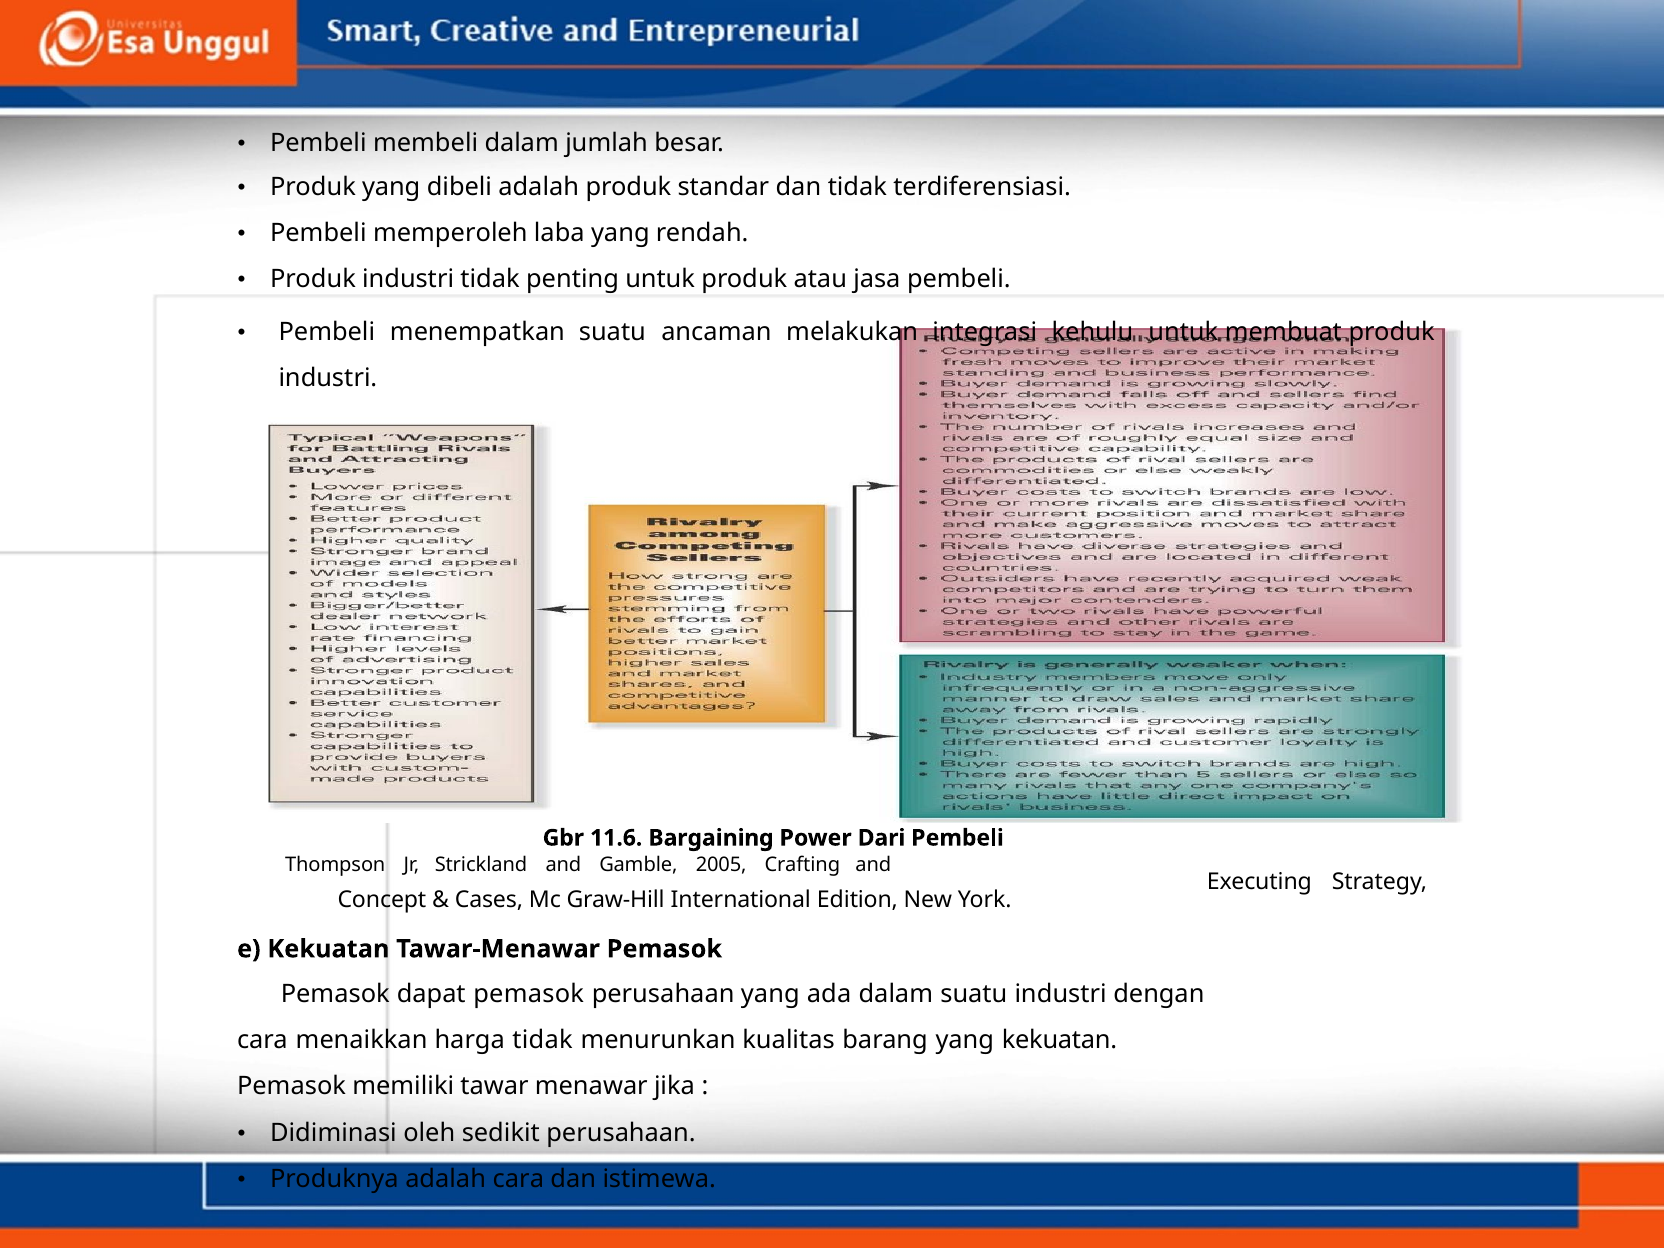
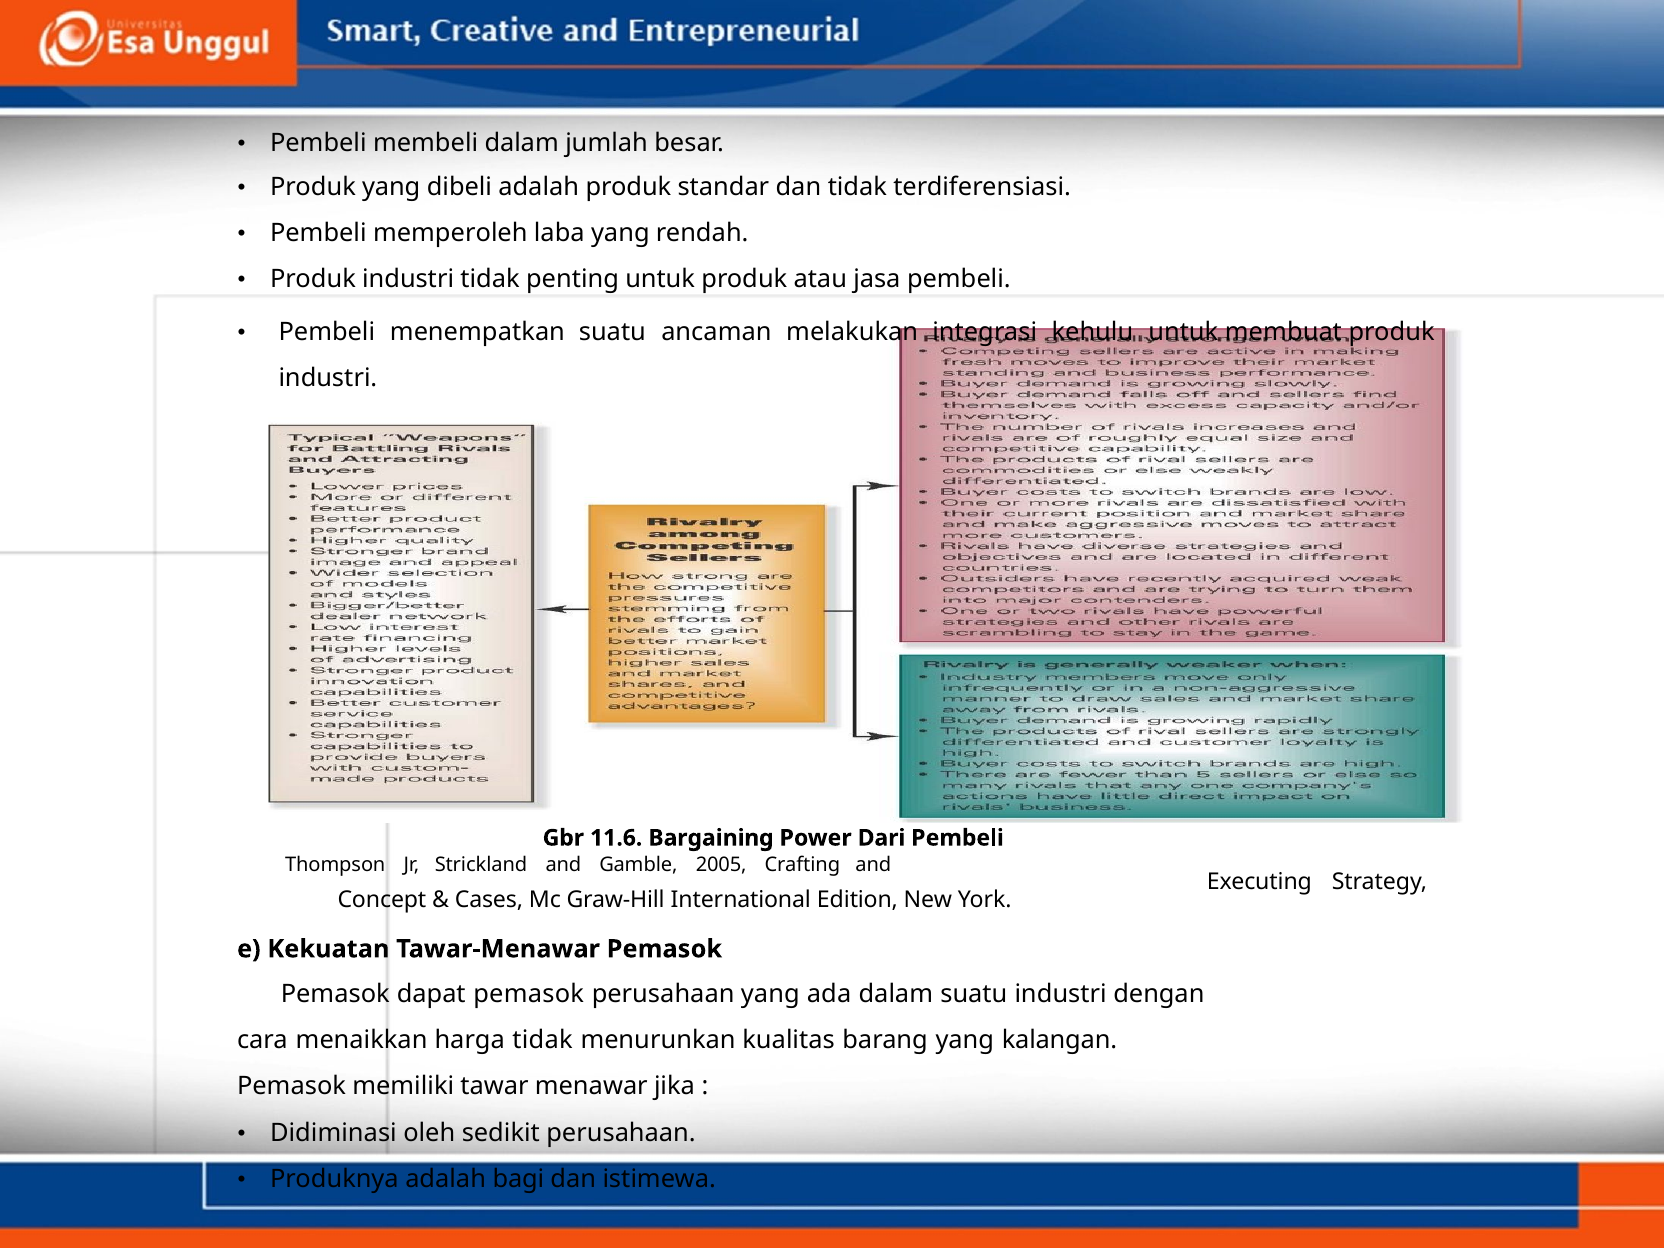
yang kekuatan: kekuatan -> kalangan (1059, 1040)
adalah cara: cara -> bagi (518, 1179)
